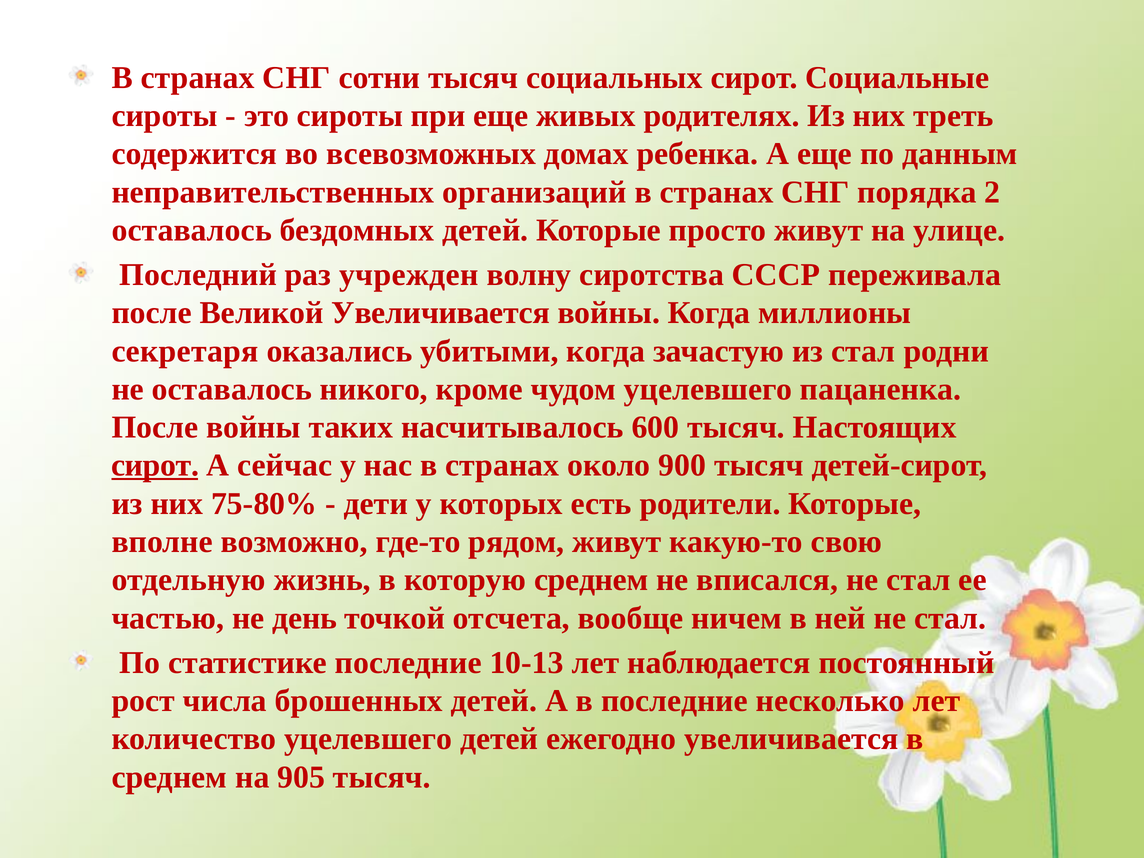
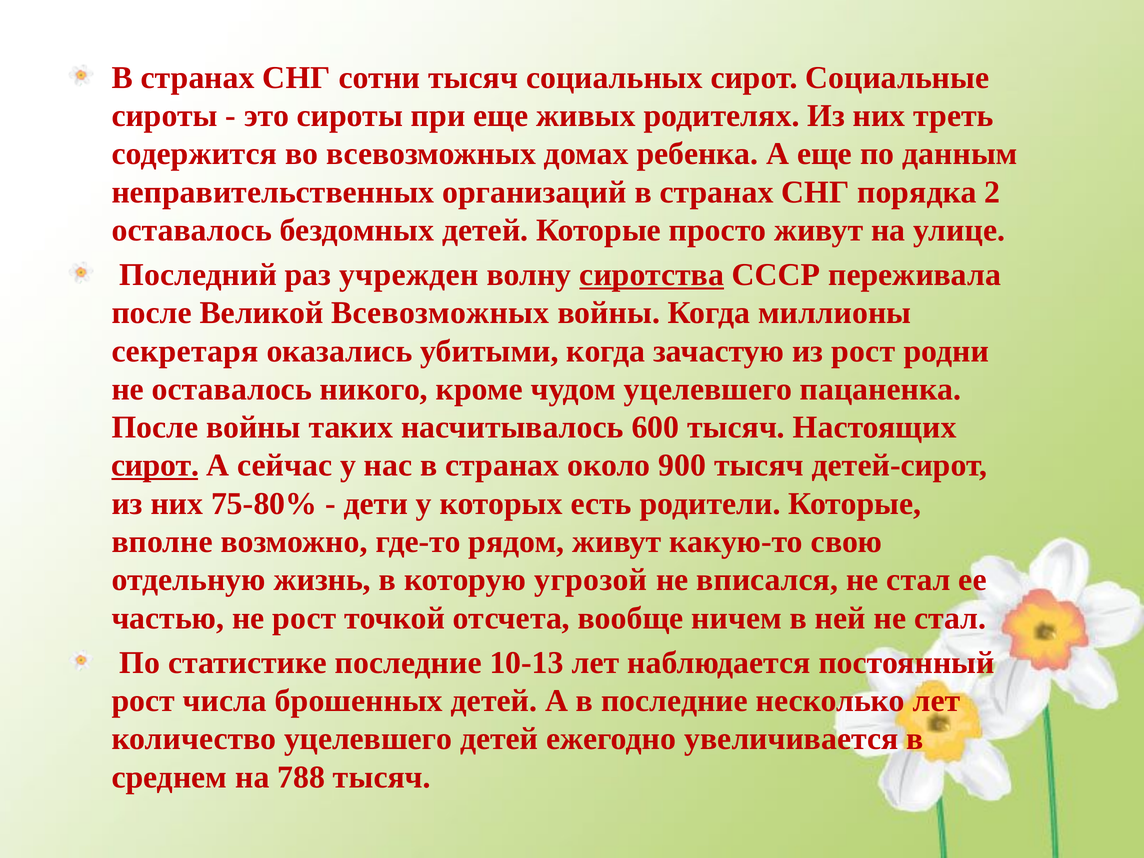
сиротства underline: none -> present (652, 275)
Великой Увеличивается: Увеличивается -> Всевозможных (440, 313)
из стал: стал -> рост (863, 351)
которую среднем: среднем -> угрозой (591, 580)
не день: день -> рост (304, 618)
905: 905 -> 788 (301, 777)
